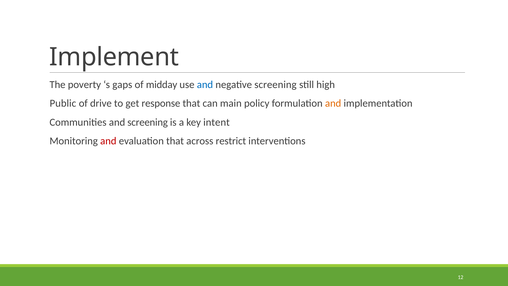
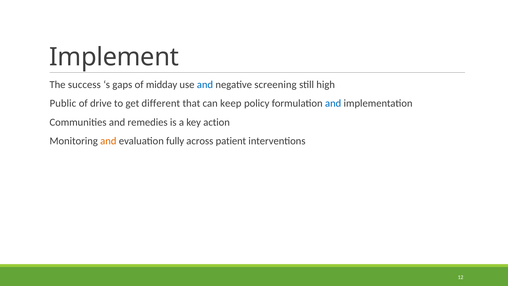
poverty: poverty -> success (84, 84)
response: response -> different (161, 103)
main: main -> keep (231, 103)
and colour: orange -> blue (333, 103)
and screening: screening -> remedies (148, 122)
intent: intent -> action (217, 122)
and colour: red -> orange (108, 141)
evaluation that: that -> fully (175, 141)
restrict: restrict -> patient (231, 141)
